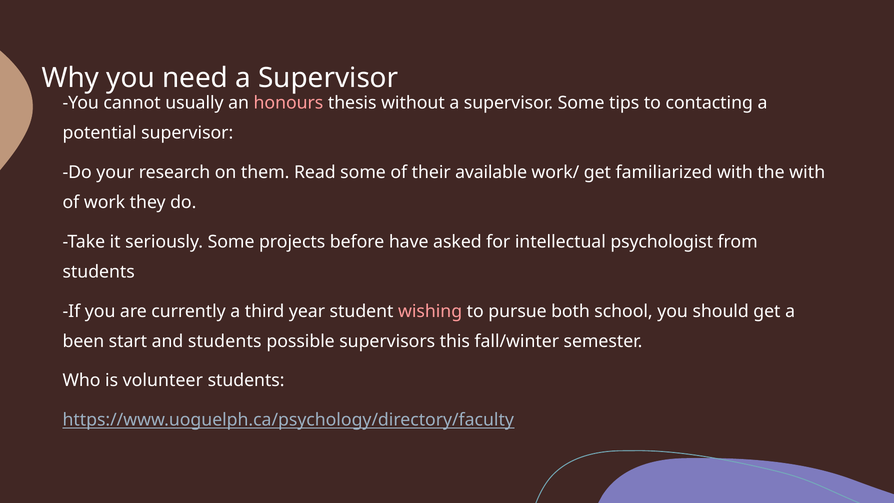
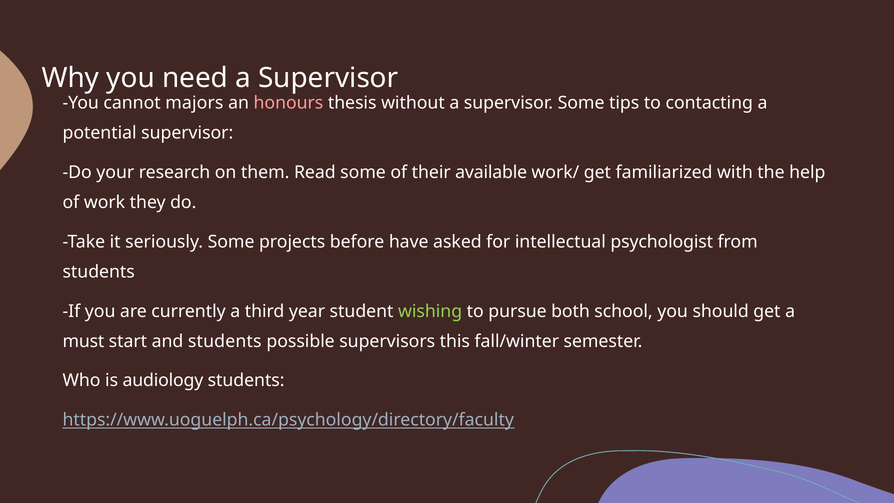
usually: usually -> majors (194, 103)
the with: with -> help (807, 172)
wishing colour: pink -> light green (430, 311)
been: been -> must (83, 341)
volunteer: volunteer -> audiology (163, 380)
